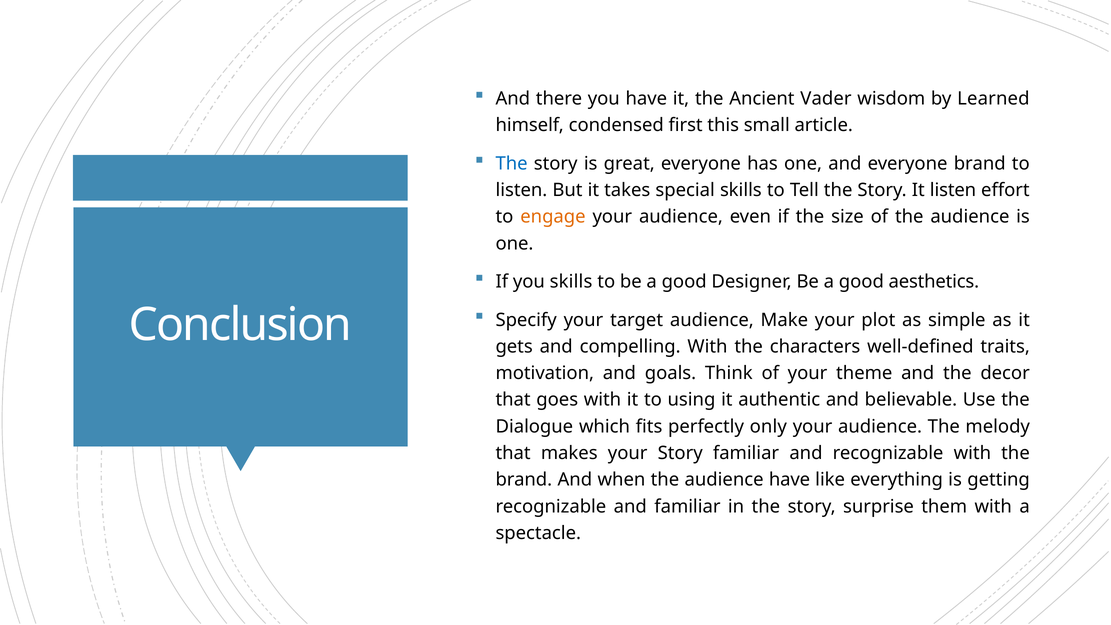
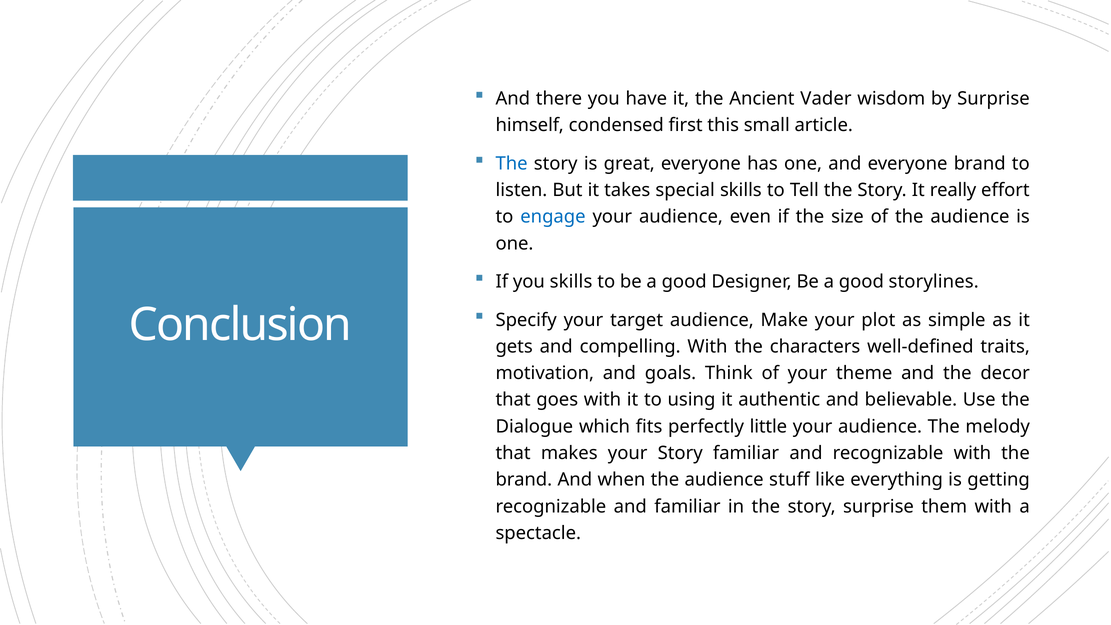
by Learned: Learned -> Surprise (993, 99)
It listen: listen -> really (953, 190)
engage colour: orange -> blue (553, 217)
aesthetics: aesthetics -> storylines (934, 282)
only: only -> little (768, 426)
audience have: have -> stuff (789, 480)
